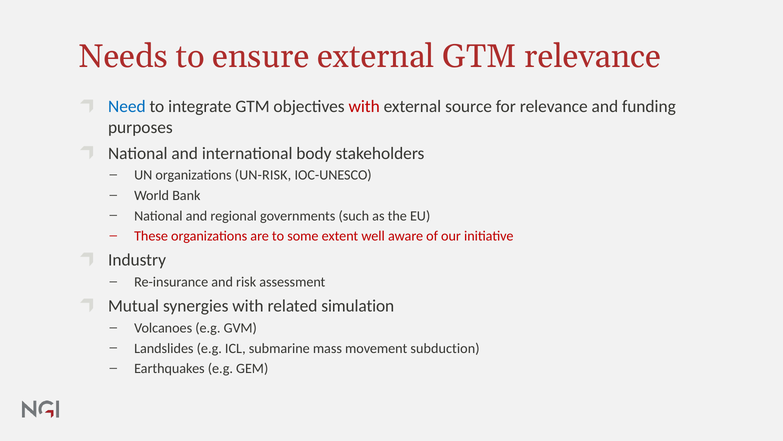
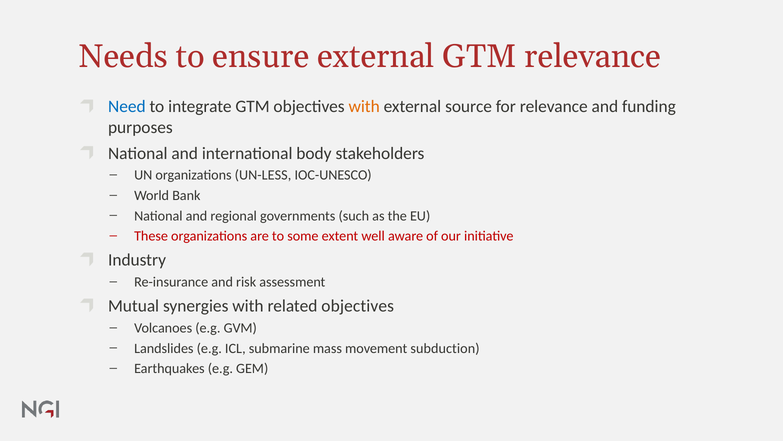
with colour: red -> orange (364, 107)
UN-RISK: UN-RISK -> UN-LESS (263, 175)
related simulation: simulation -> objectives (358, 306)
